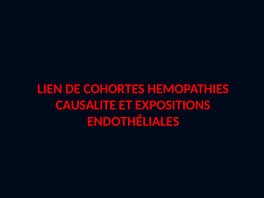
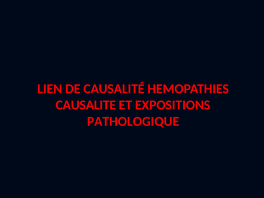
COHORTES: COHORTES -> CAUSALITÉ (114, 89)
ENDOTHÉLIALES: ENDOTHÉLIALES -> PATHOLOGIQUE (133, 121)
